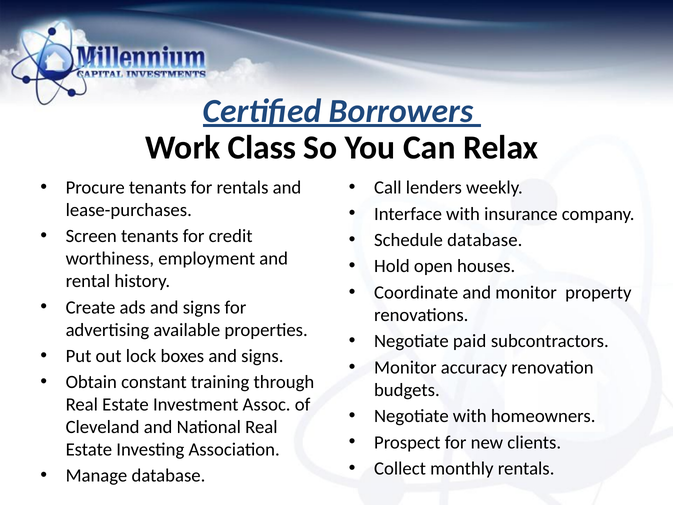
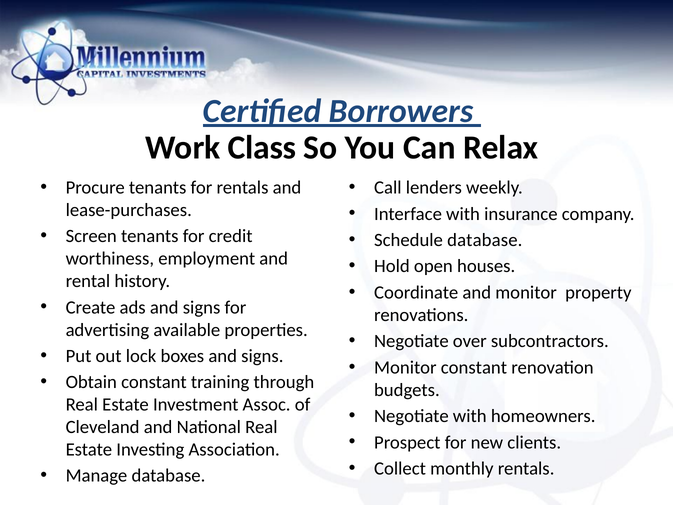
paid: paid -> over (470, 341)
Monitor accuracy: accuracy -> constant (474, 367)
